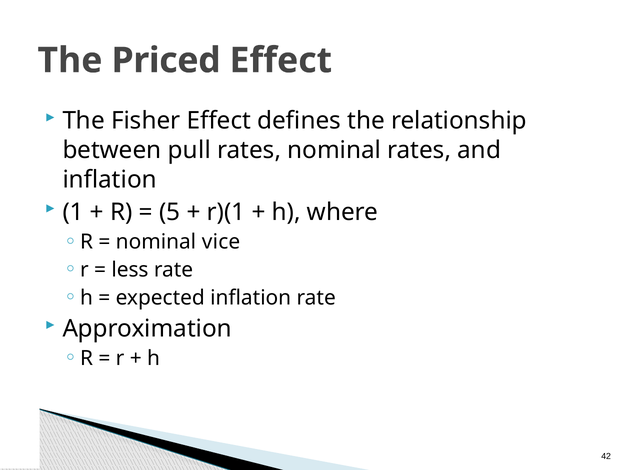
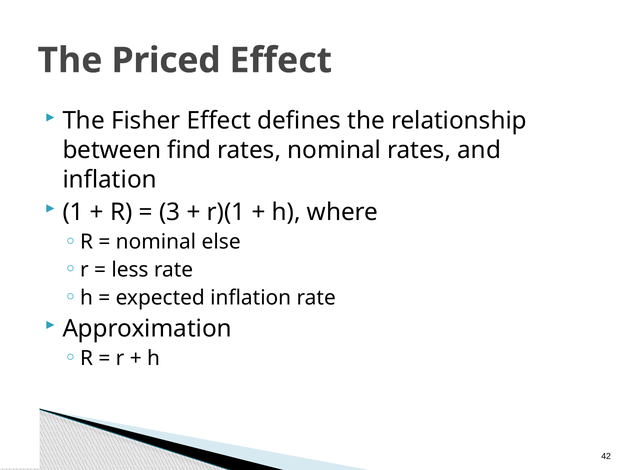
pull: pull -> find (189, 150)
5: 5 -> 3 (170, 212)
vice: vice -> else (221, 242)
